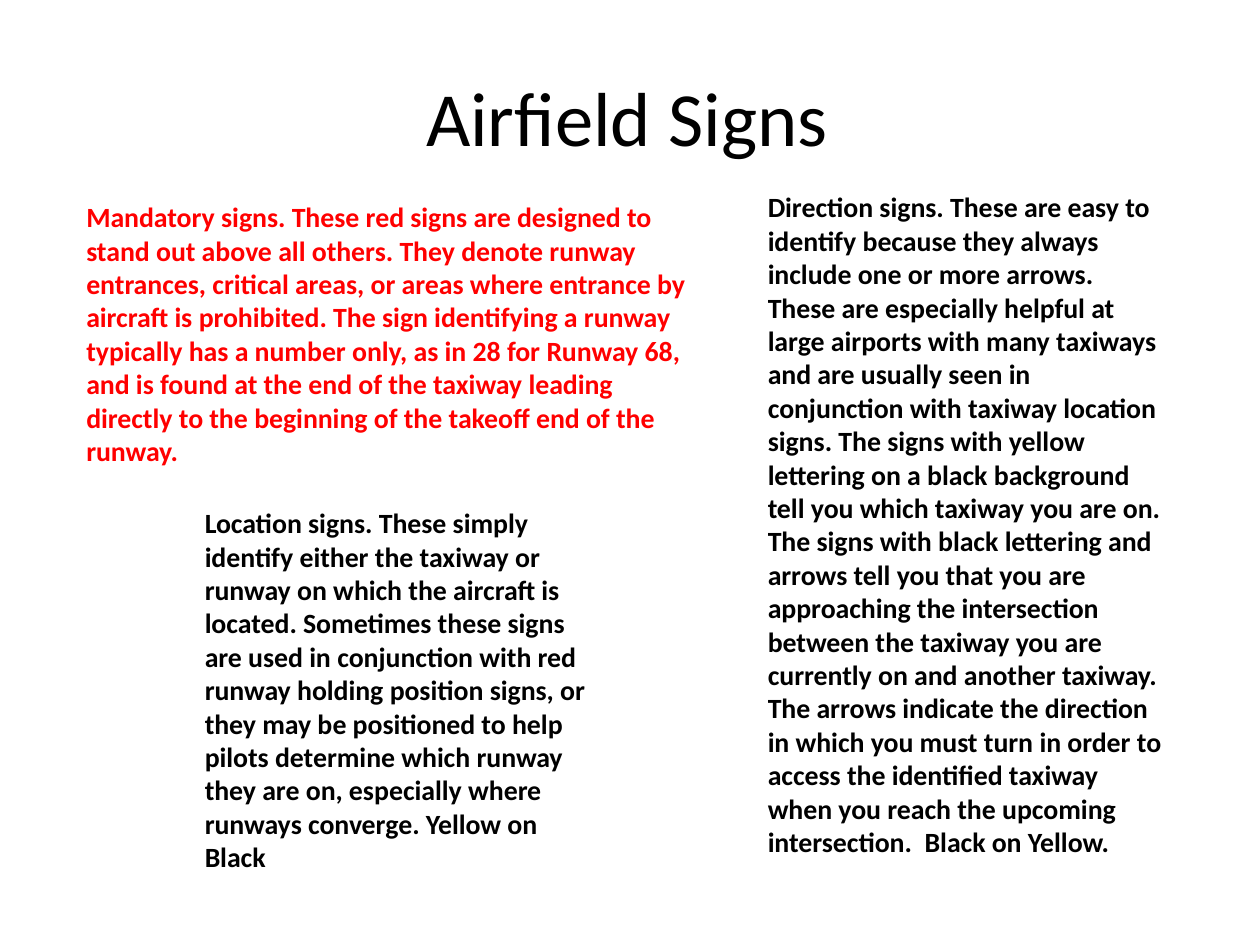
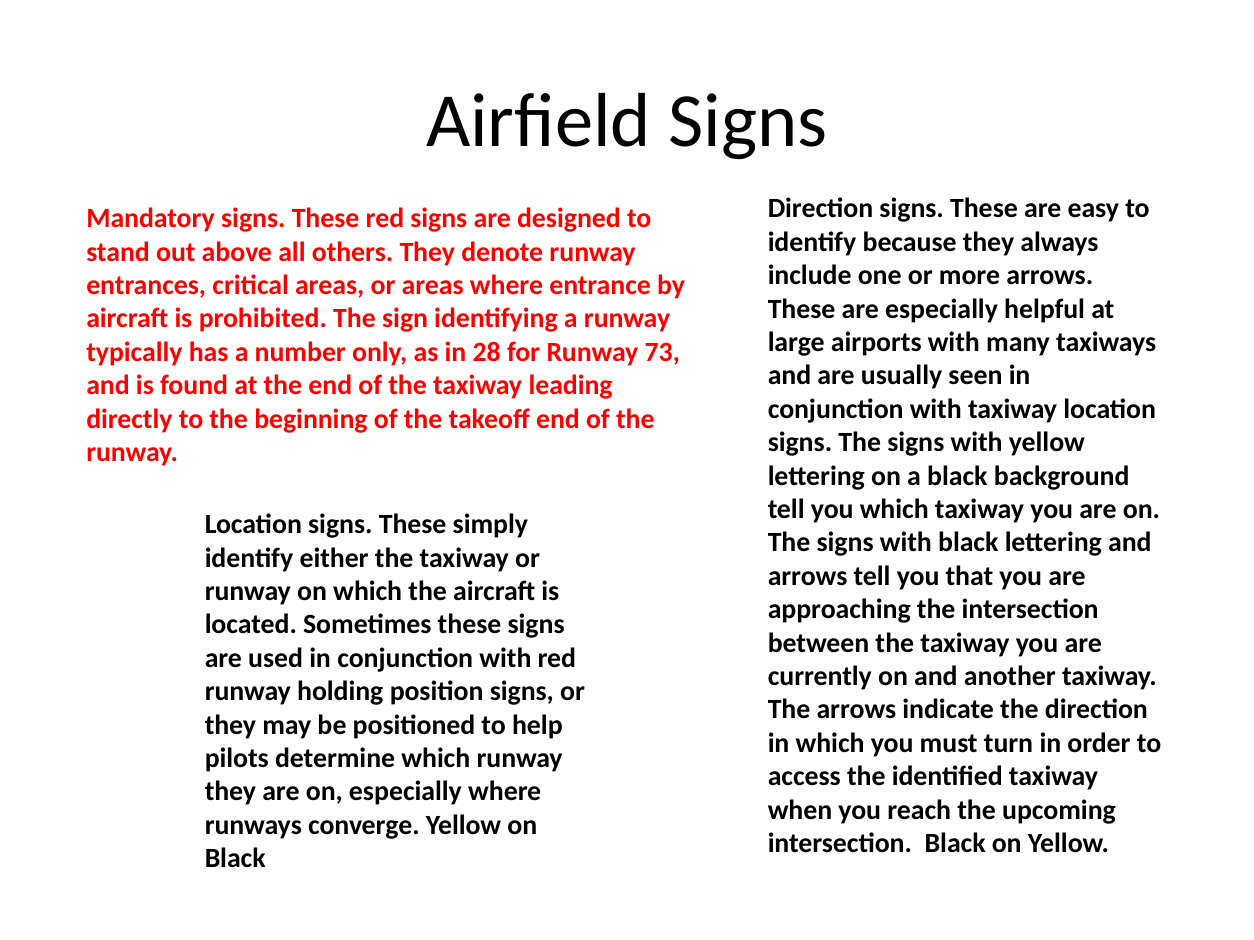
68: 68 -> 73 (662, 352)
